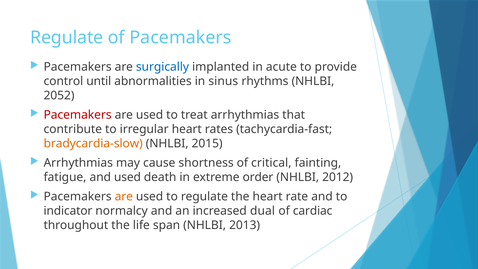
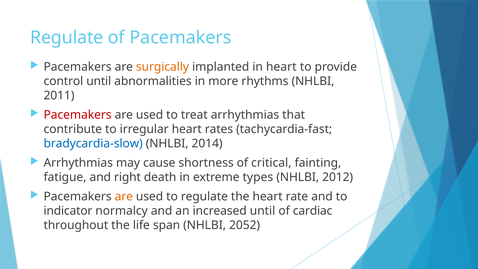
surgically colour: blue -> orange (162, 67)
in acute: acute -> heart (281, 67)
sinus: sinus -> more (223, 81)
2052: 2052 -> 2011 (59, 96)
bradycardia-slow colour: orange -> blue (93, 144)
2015: 2015 -> 2014 (207, 144)
and used: used -> right (127, 177)
order: order -> types (258, 177)
increased dual: dual -> until (263, 211)
2013: 2013 -> 2052 (245, 225)
